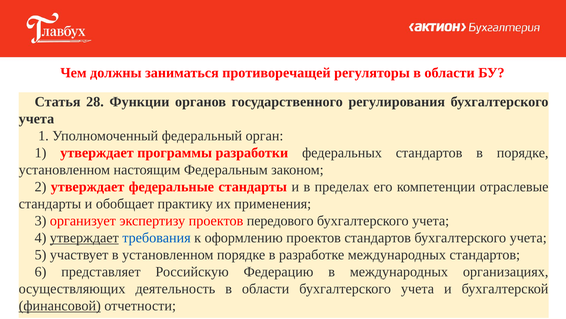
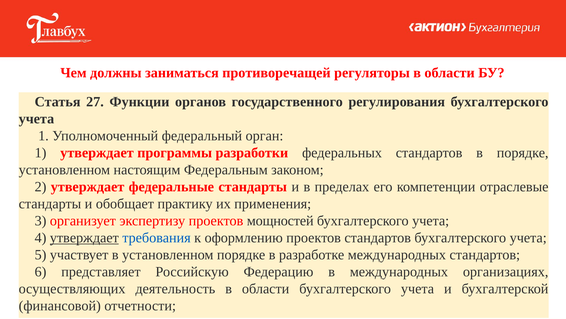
28: 28 -> 27 (95, 102)
передового: передового -> мощностей (280, 220)
финансовой underline: present -> none (60, 305)
